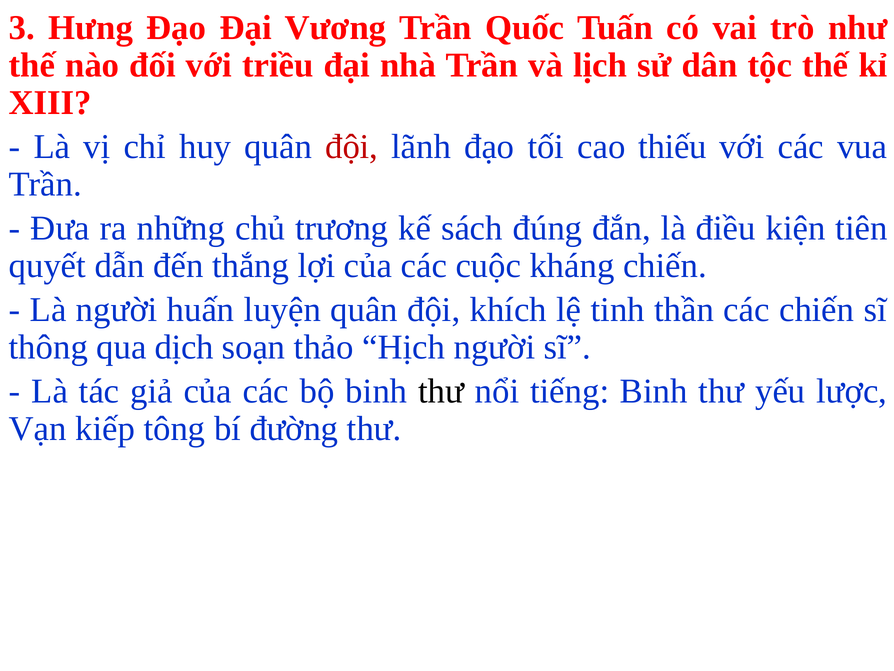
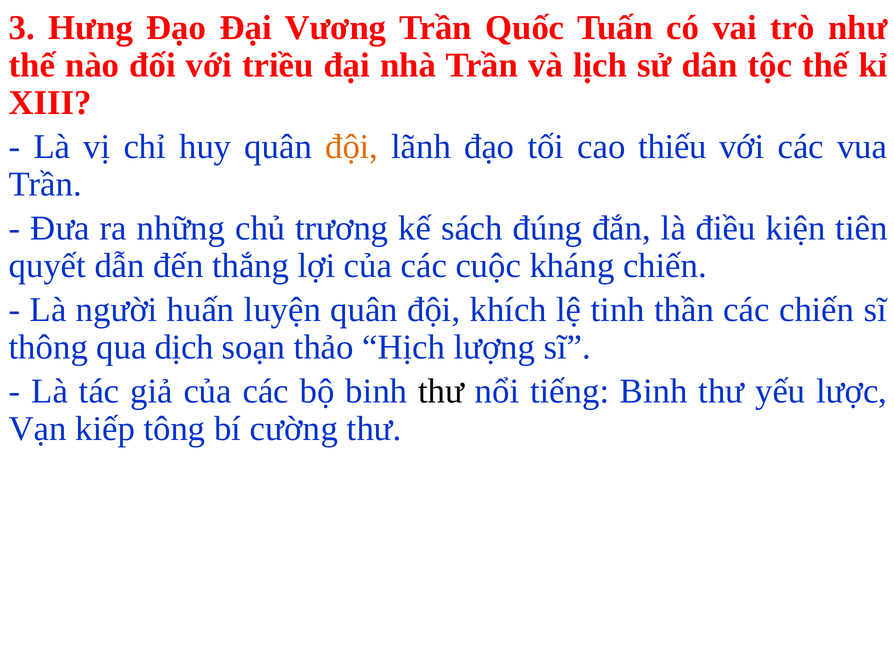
đội colour: red -> orange (352, 147)
Hịch người: người -> lượng (494, 347)
đường: đường -> cường (294, 428)
